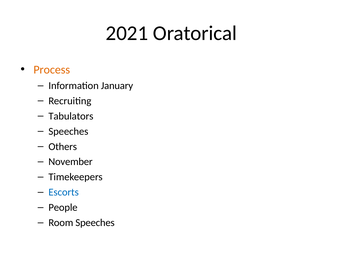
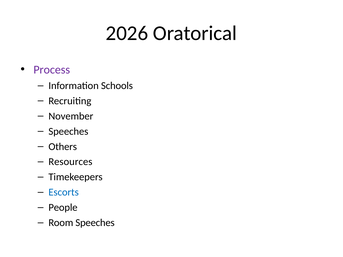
2021: 2021 -> 2026 (127, 33)
Process colour: orange -> purple (52, 70)
January: January -> Schools (117, 86)
Tabulators: Tabulators -> November (71, 116)
November: November -> Resources (70, 162)
